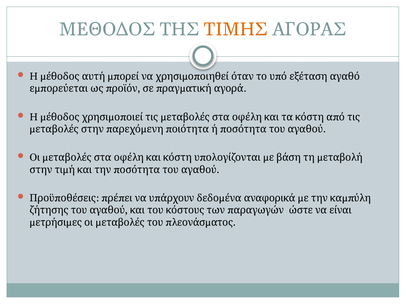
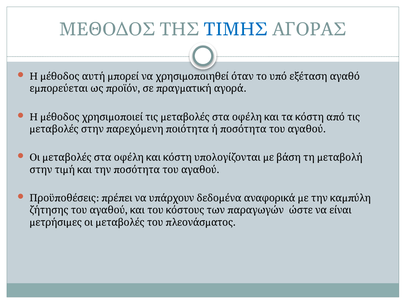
ΤΙΜΗΣ colour: orange -> blue (236, 30)
